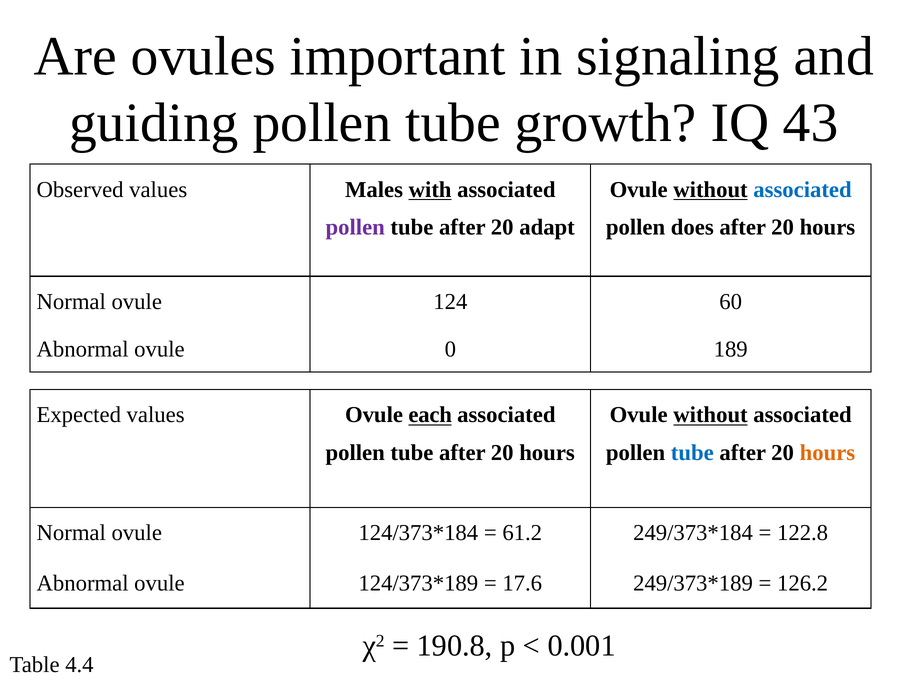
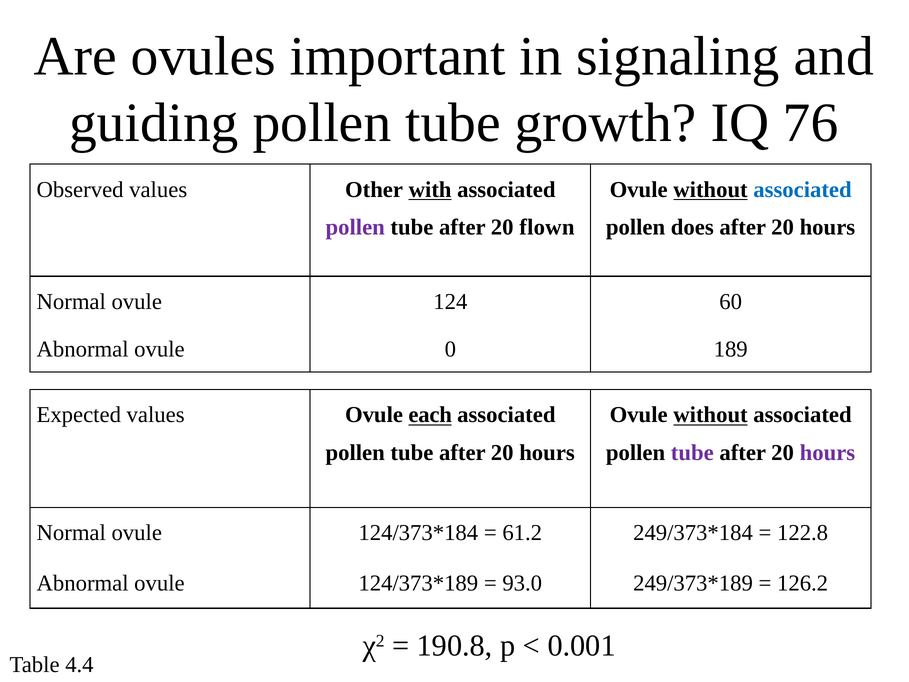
43: 43 -> 76 (811, 123)
Males: Males -> Other (374, 189)
adapt: adapt -> flown (547, 227)
tube colour: blue -> purple (692, 452)
hours colour: orange -> purple (827, 452)
17.6: 17.6 -> 93.0 (522, 583)
